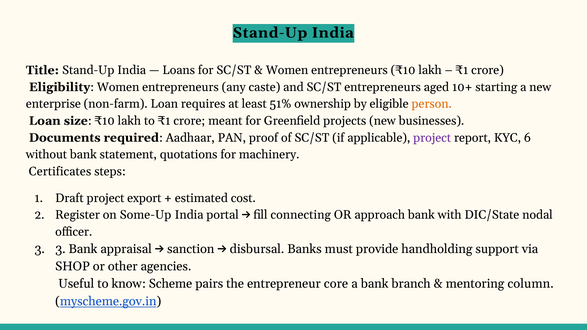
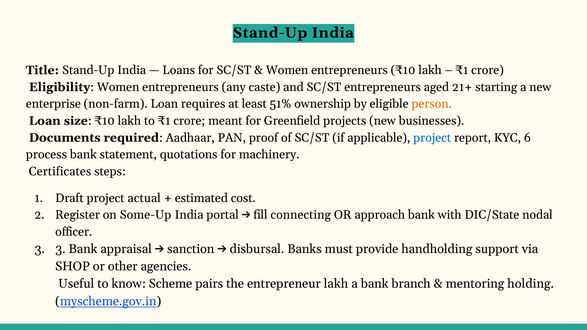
10+: 10+ -> 21+ (462, 87)
project colour: purple -> blue (432, 138)
without: without -> process (46, 155)
export: export -> actual (144, 198)
entrepreneur core: core -> lakh (336, 284)
column: column -> holding (531, 284)
